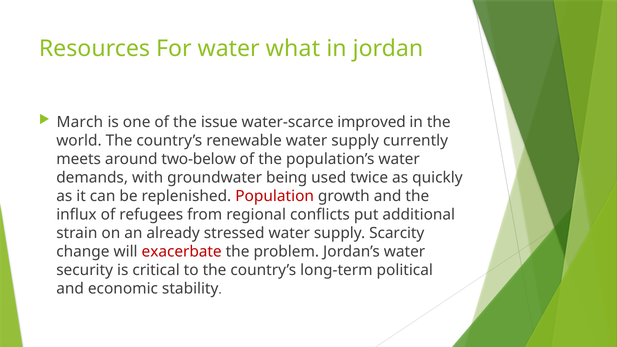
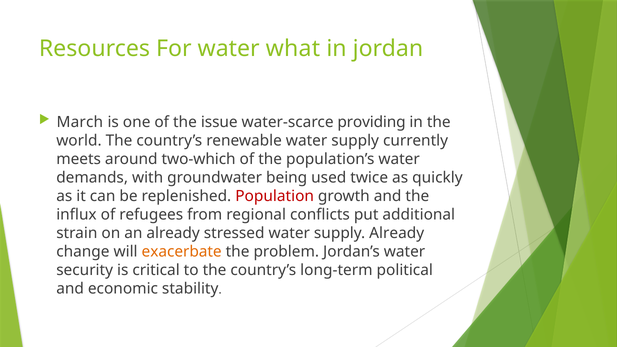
improved: improved -> providing (372, 122)
two-below: two-below -> two-which (199, 159)
supply Scarcity: Scarcity -> Already (397, 233)
exacerbate colour: red -> orange (182, 252)
